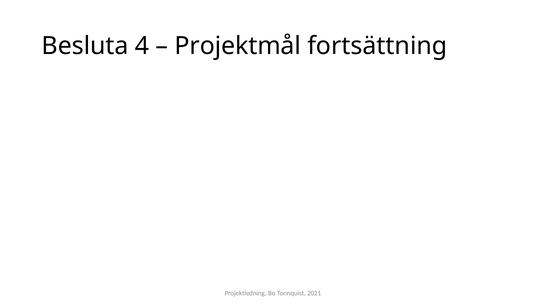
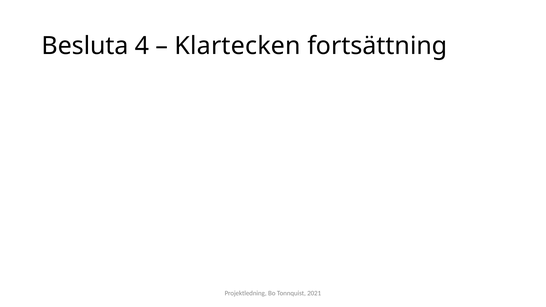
Projektmål: Projektmål -> Klartecken (238, 46)
